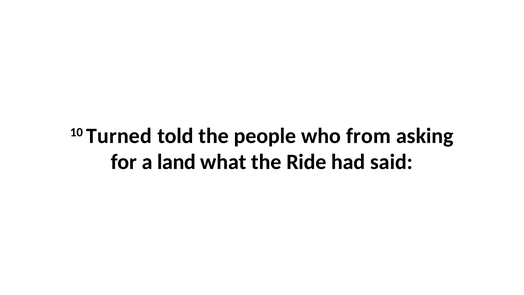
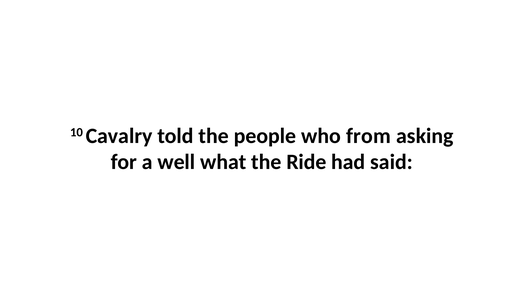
Turned: Turned -> Cavalry (119, 136)
land: land -> well (176, 162)
